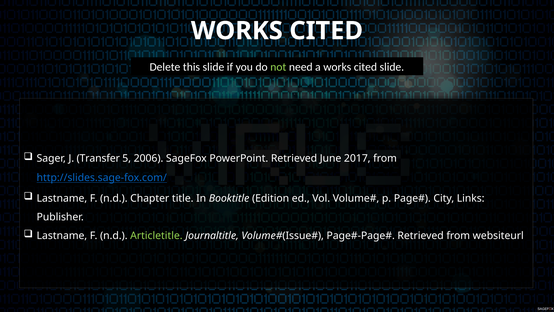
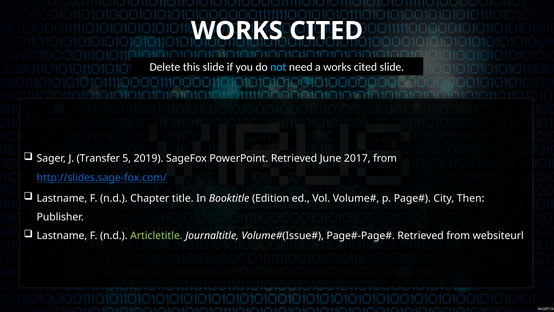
not colour: light green -> light blue (278, 67)
2006: 2006 -> 2019 (148, 158)
Links: Links -> Then (471, 198)
